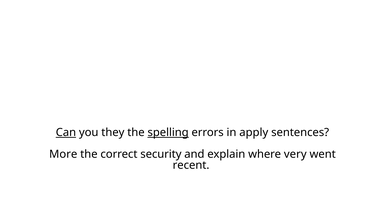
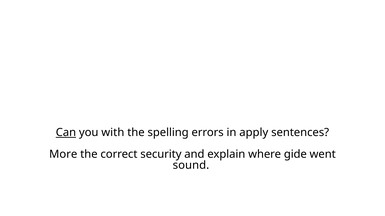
they: they -> with (113, 133)
spelling underline: present -> none (168, 133)
very: very -> gide (295, 155)
recent: recent -> sound (191, 166)
